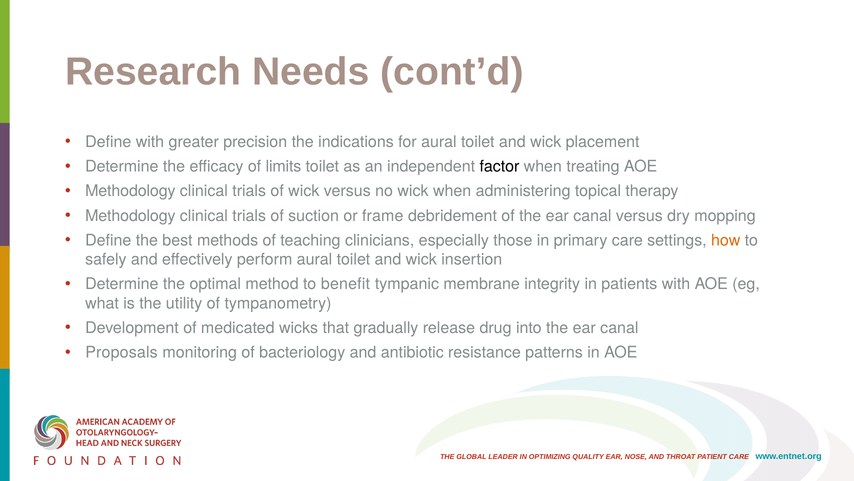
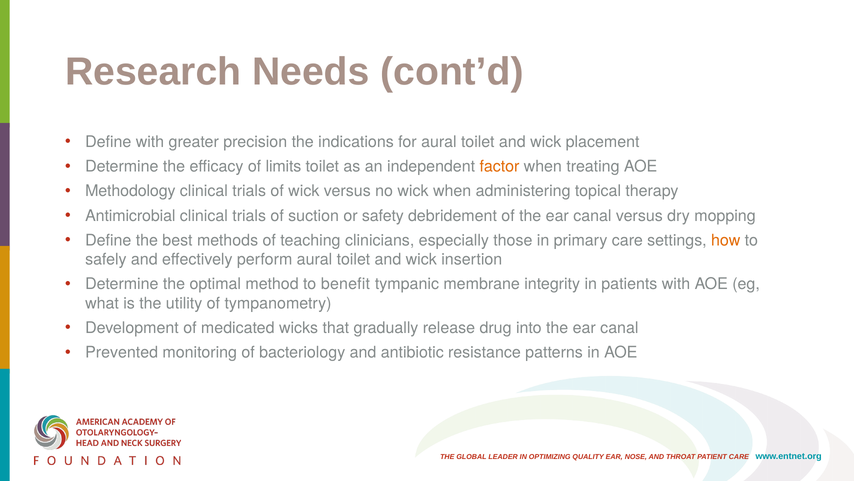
factor colour: black -> orange (499, 166)
Methodology: Methodology -> Antimicrobial (130, 215)
frame: frame -> safety (383, 215)
Proposals: Proposals -> Prevented (122, 352)
